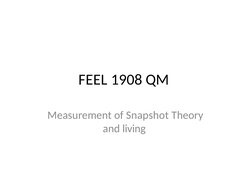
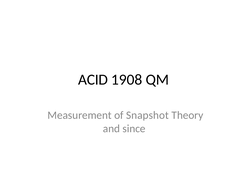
FEEL: FEEL -> ACID (93, 80)
living: living -> since (134, 129)
